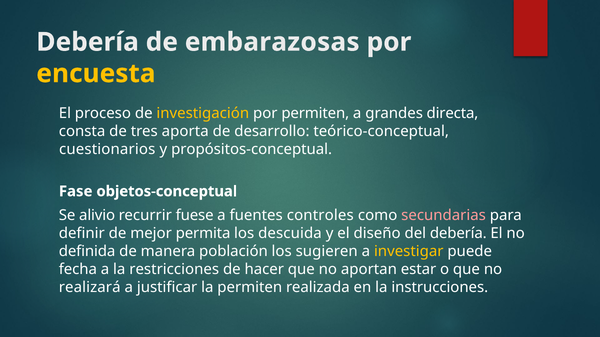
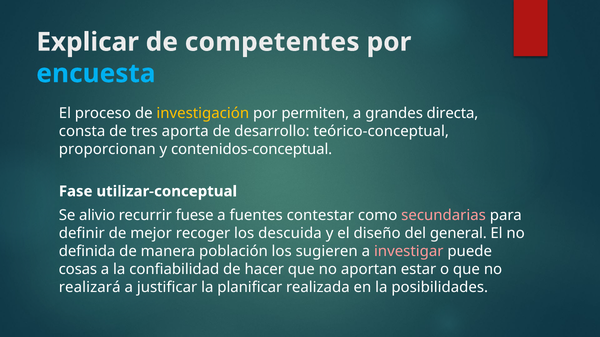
Debería: Debería -> Explicar (88, 42)
embarazosas: embarazosas -> competentes (272, 42)
encuesta colour: yellow -> light blue (96, 74)
cuestionarios: cuestionarios -> proporcionan (107, 149)
propósitos-conceptual: propósitos-conceptual -> contenidos-conceptual (252, 149)
objetos-conceptual: objetos-conceptual -> utilizar-conceptual (167, 192)
controles: controles -> contestar (320, 216)
permita: permita -> recoger (203, 234)
del debería: debería -> general (458, 234)
investigar colour: yellow -> pink (409, 252)
fecha: fecha -> cosas (78, 270)
restricciones: restricciones -> confiabilidad (174, 270)
la permiten: permiten -> planificar (250, 288)
instrucciones: instrucciones -> posibilidades (440, 288)
